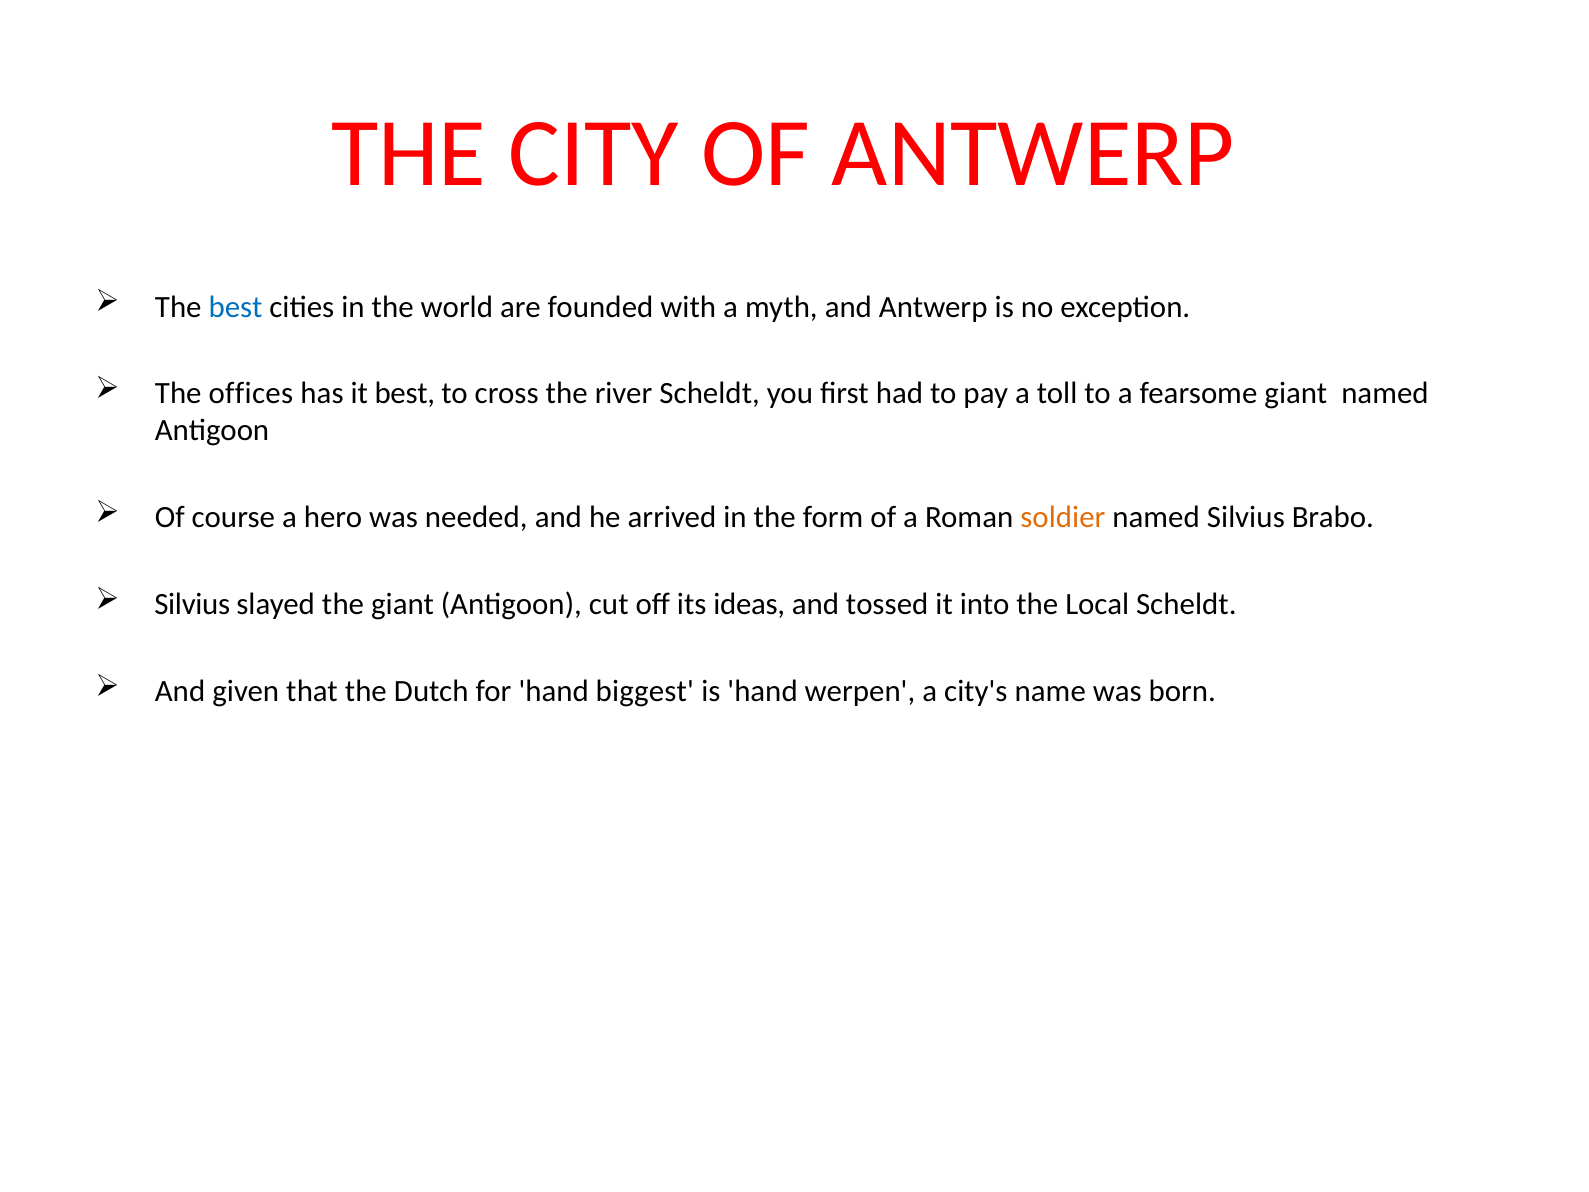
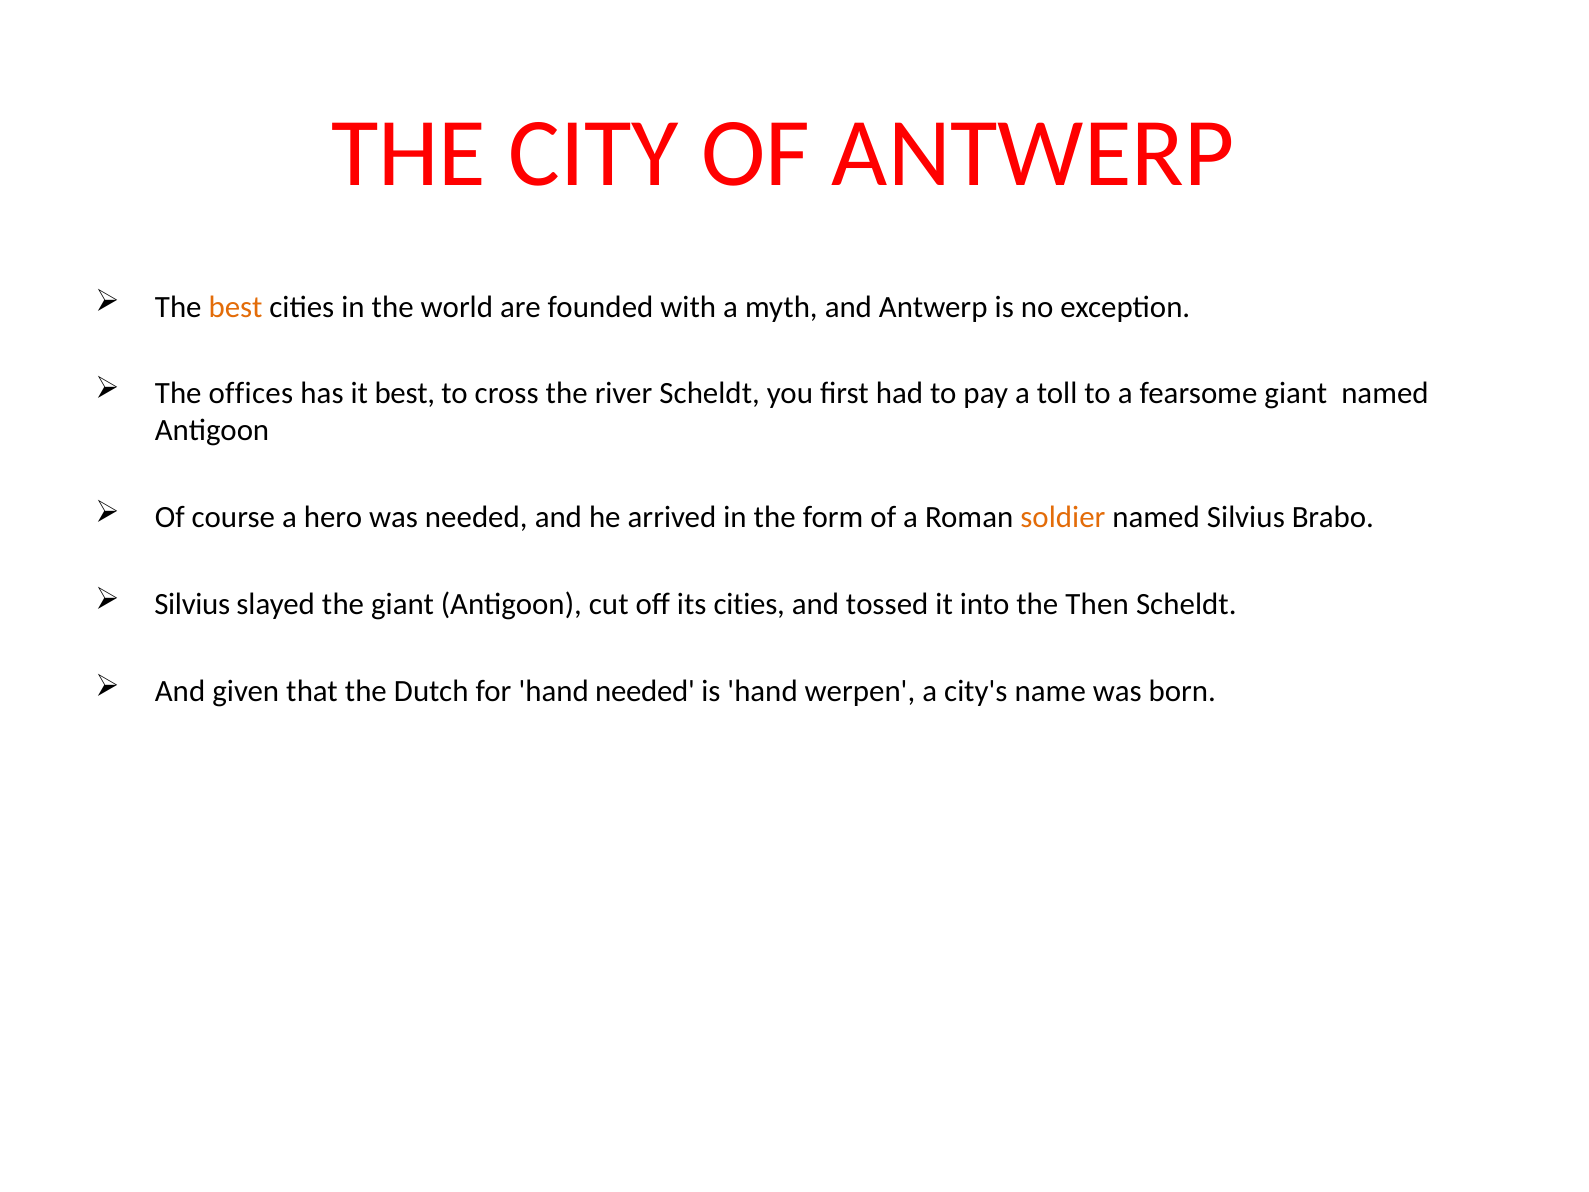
best colour: blue -> orange (236, 307)
its ideas: ideas -> cities (749, 604)
Local: Local -> Then (1097, 604)
hand biggest: biggest -> needed (645, 691)
